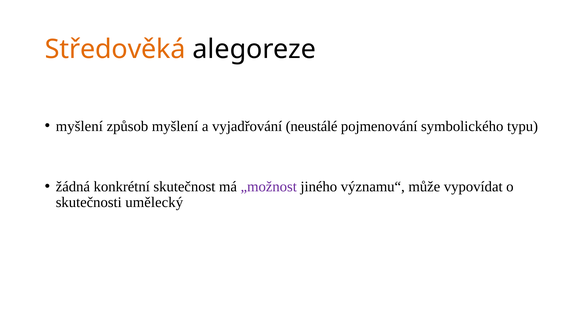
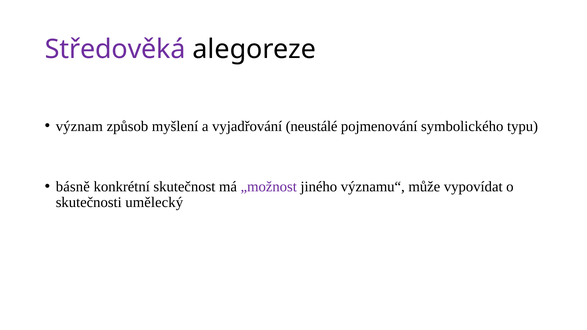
Středověká colour: orange -> purple (115, 49)
myšlení: myšlení -> význam (79, 126)
žádná: žádná -> básně (73, 187)
